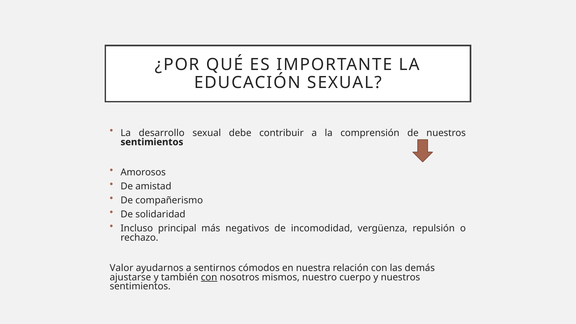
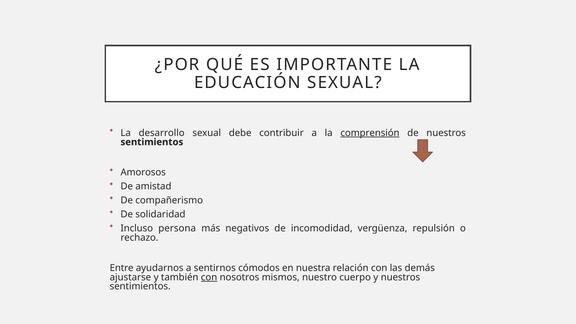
comprensión underline: none -> present (370, 133)
principal: principal -> persona (177, 228)
Valor: Valor -> Entre (122, 268)
